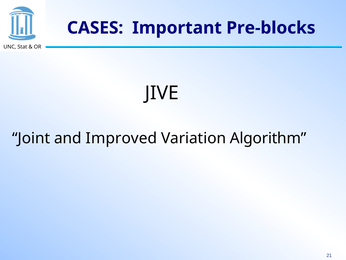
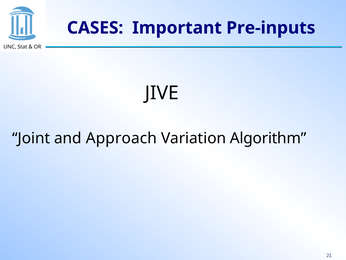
Pre-blocks: Pre-blocks -> Pre-inputs (271, 28)
Improved: Improved -> Approach (121, 138)
